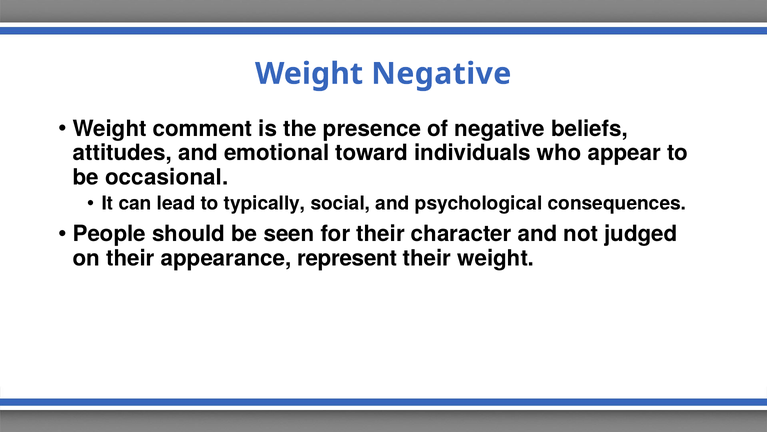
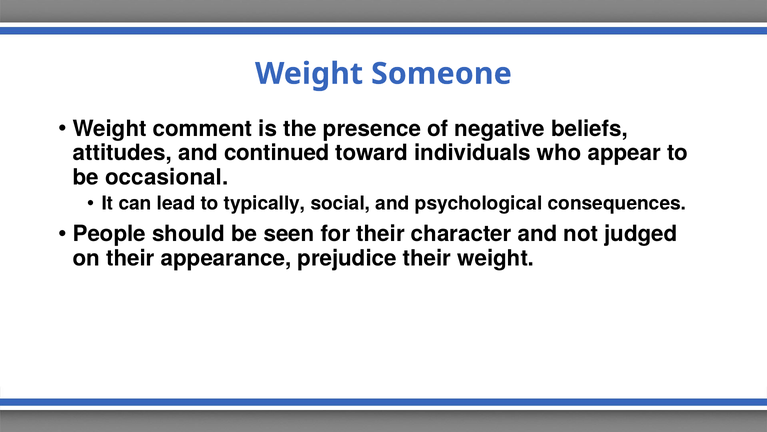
Weight Negative: Negative -> Someone (441, 74)
emotional: emotional -> continued (277, 153)
represent: represent -> prejudice (347, 258)
